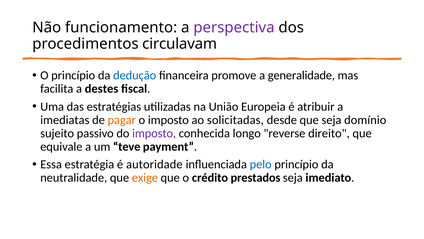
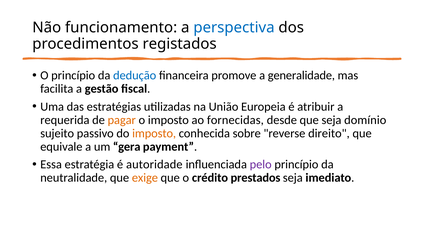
perspectiva colour: purple -> blue (234, 28)
circulavam: circulavam -> registados (180, 44)
destes: destes -> gestão (102, 89)
imediatas: imediatas -> requerida (65, 120)
solicitadas: solicitadas -> fornecidas (235, 120)
imposto colour: purple -> orange (154, 133)
longo: longo -> sobre (247, 133)
teve: teve -> gera (127, 146)
pelo colour: blue -> purple (261, 164)
